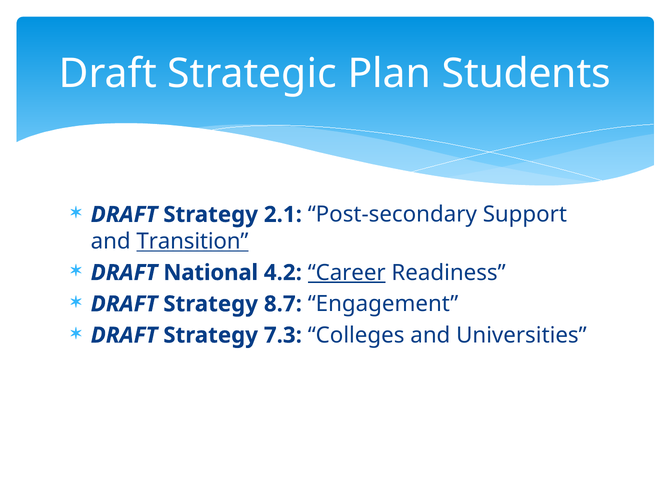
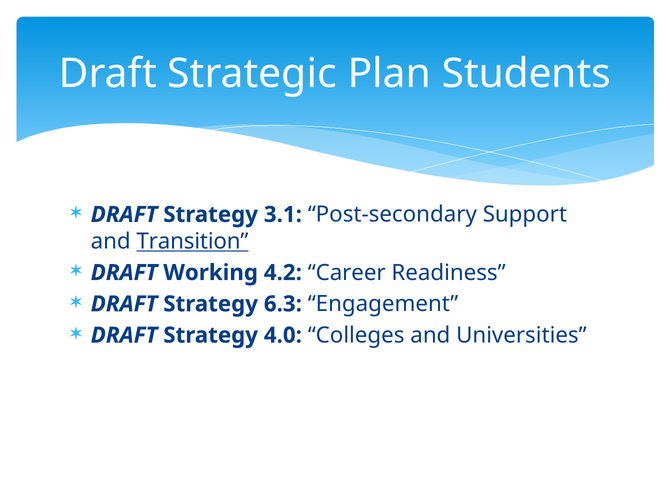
2.1: 2.1 -> 3.1 (283, 214)
National: National -> Working (211, 272)
Career underline: present -> none (347, 272)
8.7: 8.7 -> 6.3 (283, 304)
7.3: 7.3 -> 4.0 (283, 335)
